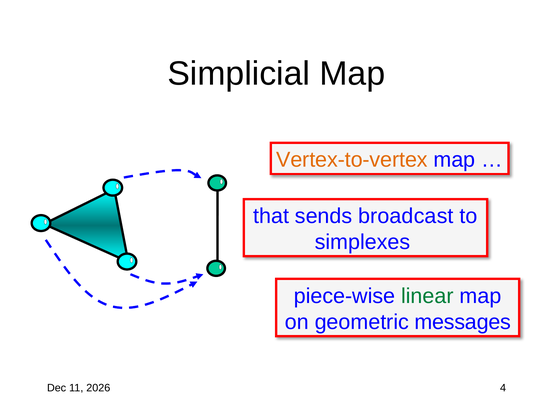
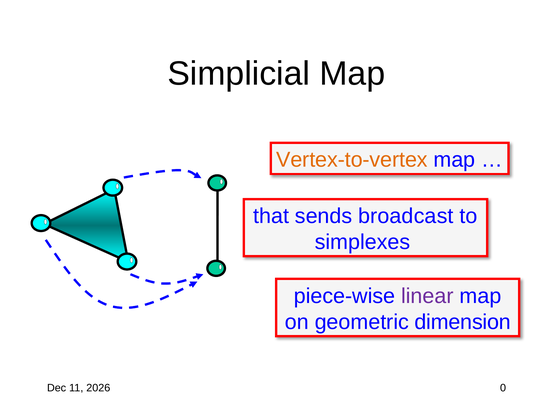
linear colour: green -> purple (427, 296)
messages: messages -> dimension (463, 322)
4: 4 -> 0 (503, 388)
